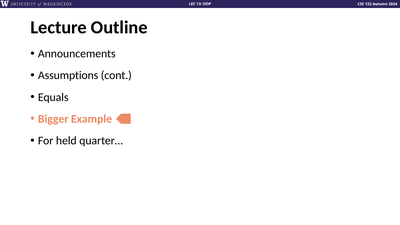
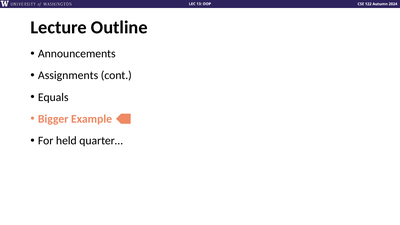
Assumptions: Assumptions -> Assignments (68, 75)
